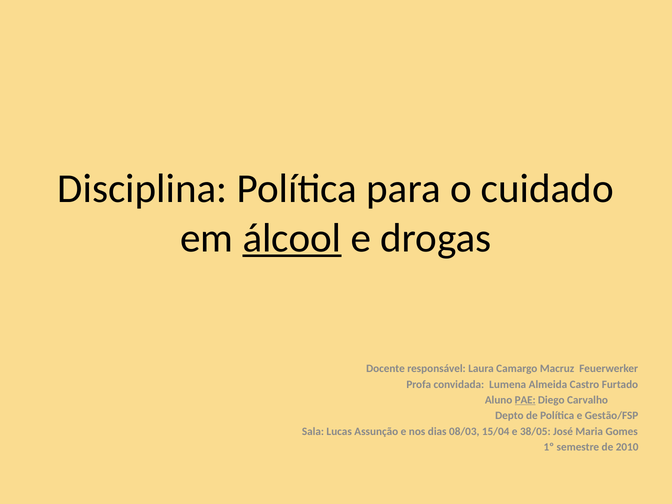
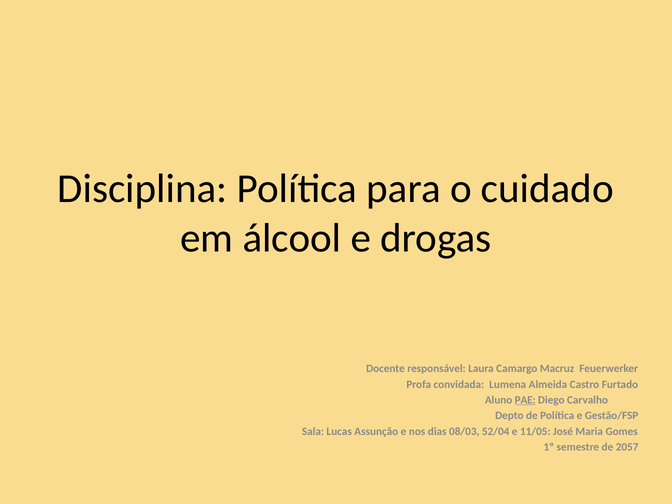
álcool underline: present -> none (292, 238)
15/04: 15/04 -> 52/04 (496, 431)
38/05: 38/05 -> 11/05 (535, 431)
2010: 2010 -> 2057 (627, 447)
